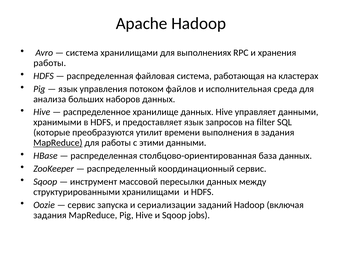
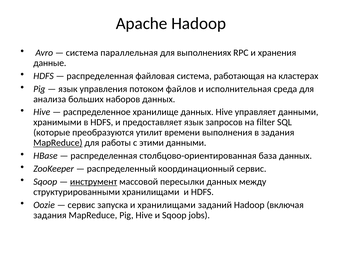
система хранилищами: хранилищами -> параллельная (129, 53)
работы: работы -> данные (50, 63)
инструмент underline: none -> present (94, 182)
и сериализации: сериализации -> хранилищами (167, 205)
